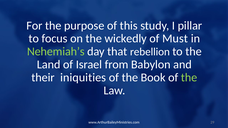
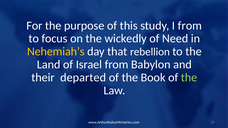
I pillar: pillar -> from (190, 26)
Must: Must -> Need (175, 39)
Nehemiah’s colour: light green -> yellow (56, 52)
iniquities: iniquities -> departed (83, 78)
